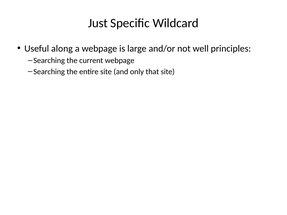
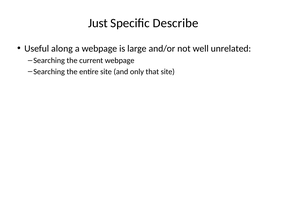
Wildcard: Wildcard -> Describe (176, 23)
principles: principles -> unrelated (231, 49)
